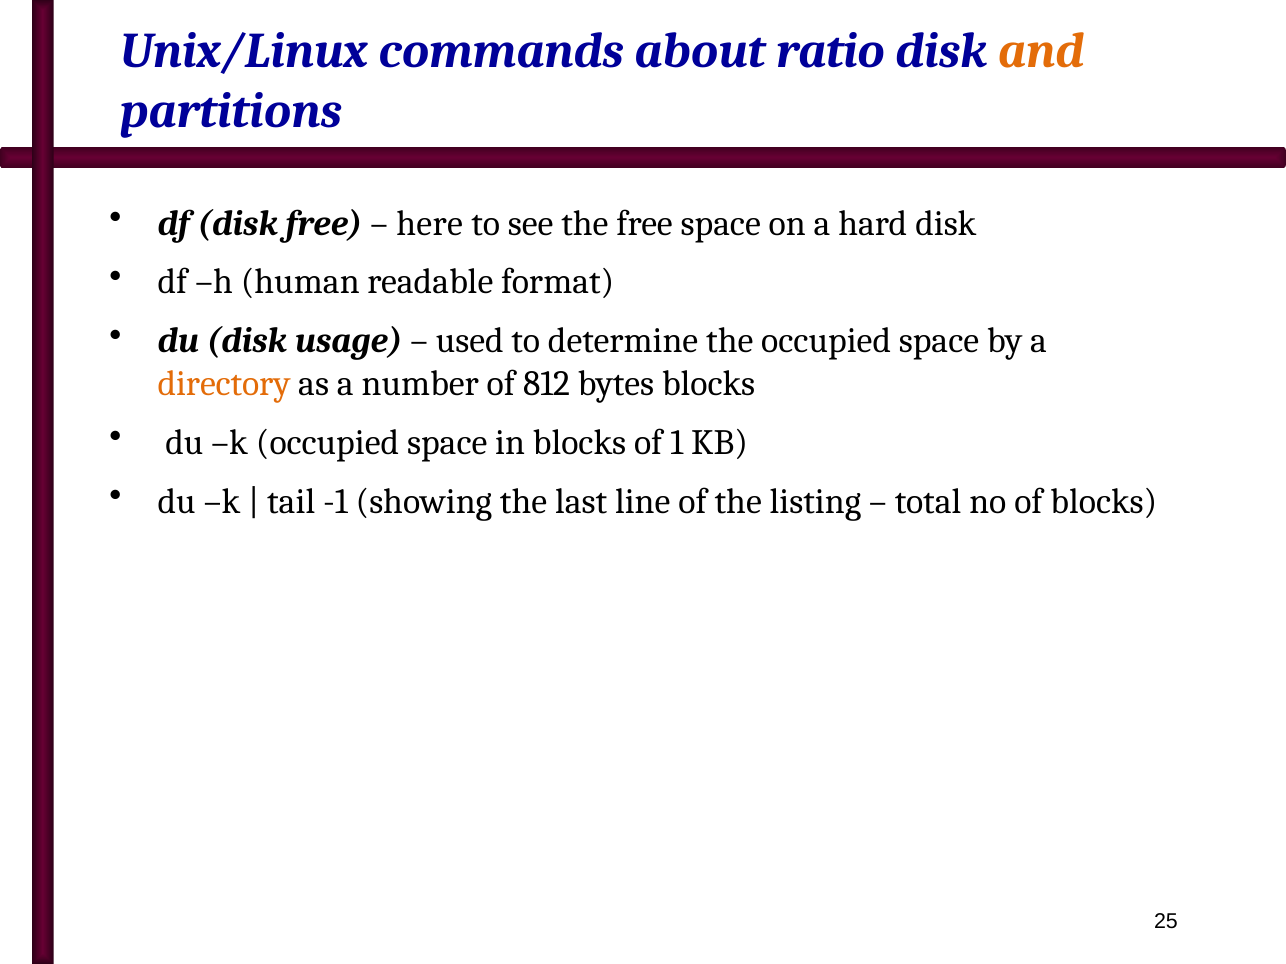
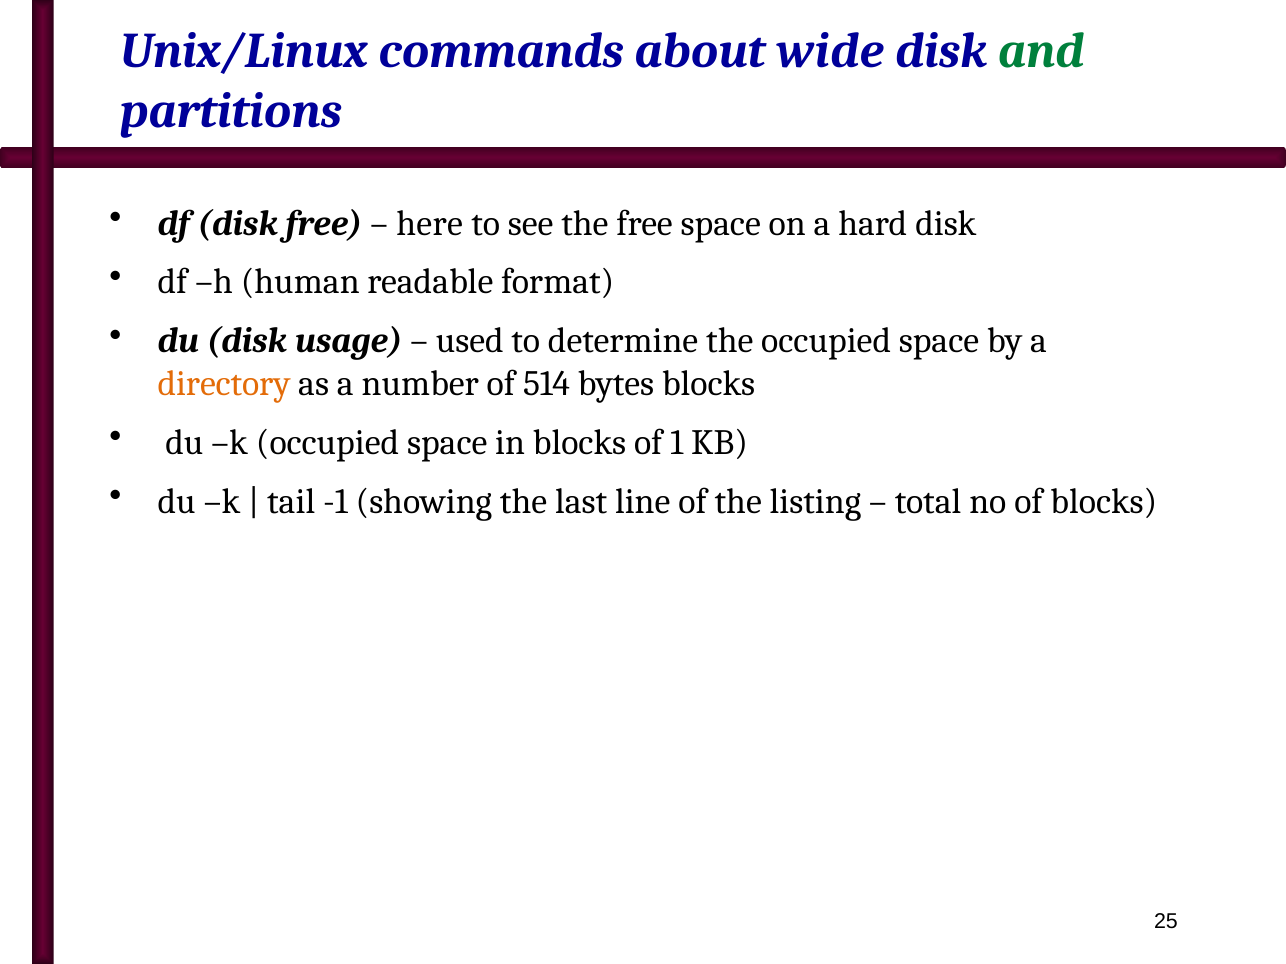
ratio: ratio -> wide (830, 51)
and colour: orange -> green (1041, 51)
812: 812 -> 514 (547, 384)
